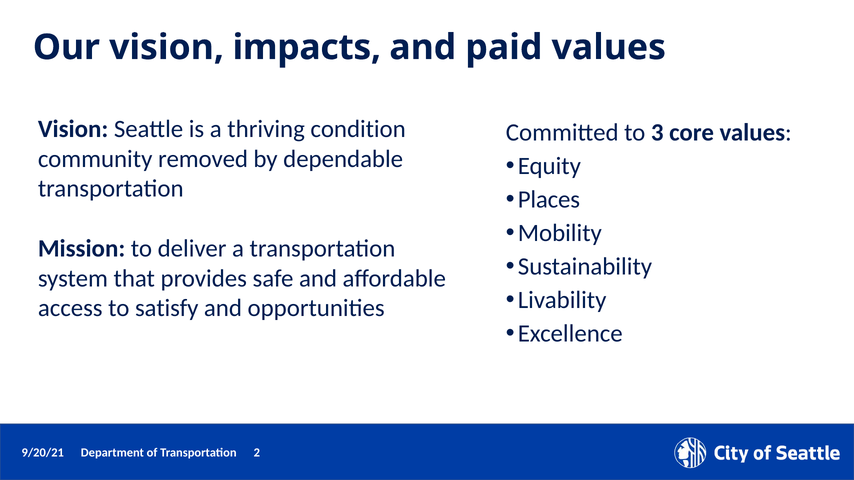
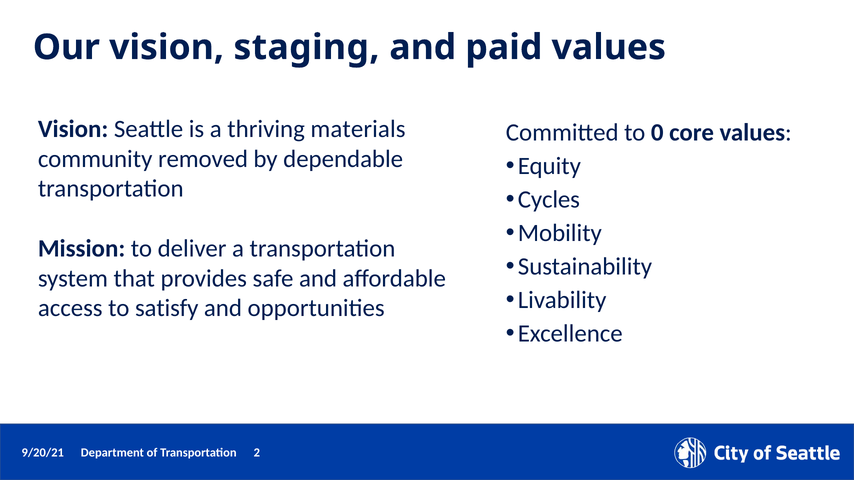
impacts: impacts -> staging (306, 47)
condition: condition -> materials (358, 129)
3: 3 -> 0 (657, 132)
Places: Places -> Cycles (549, 200)
